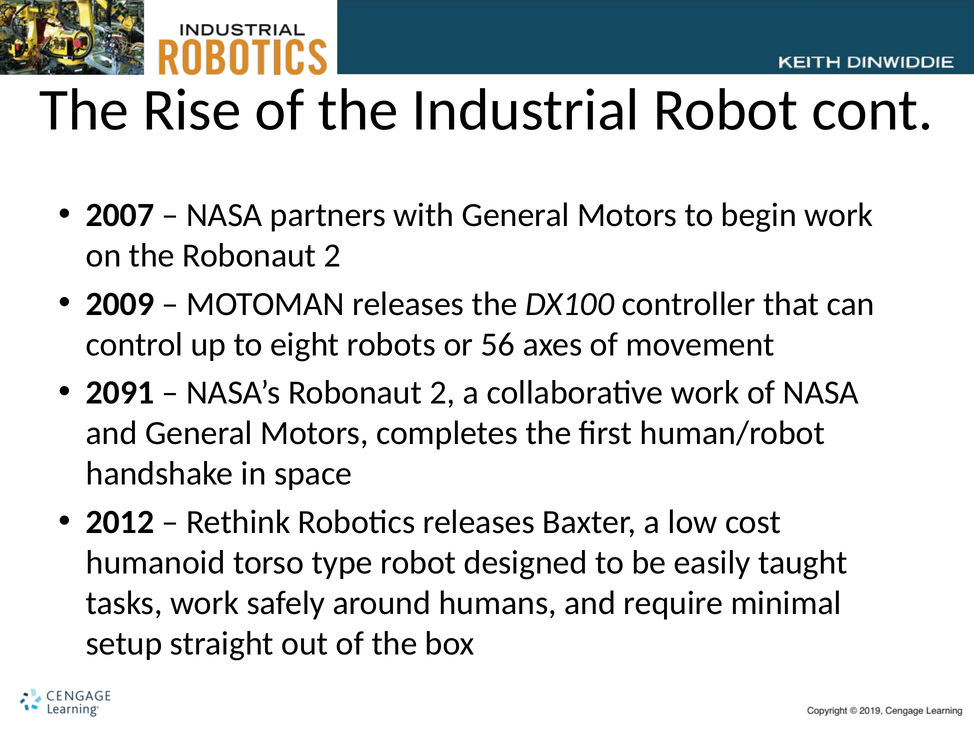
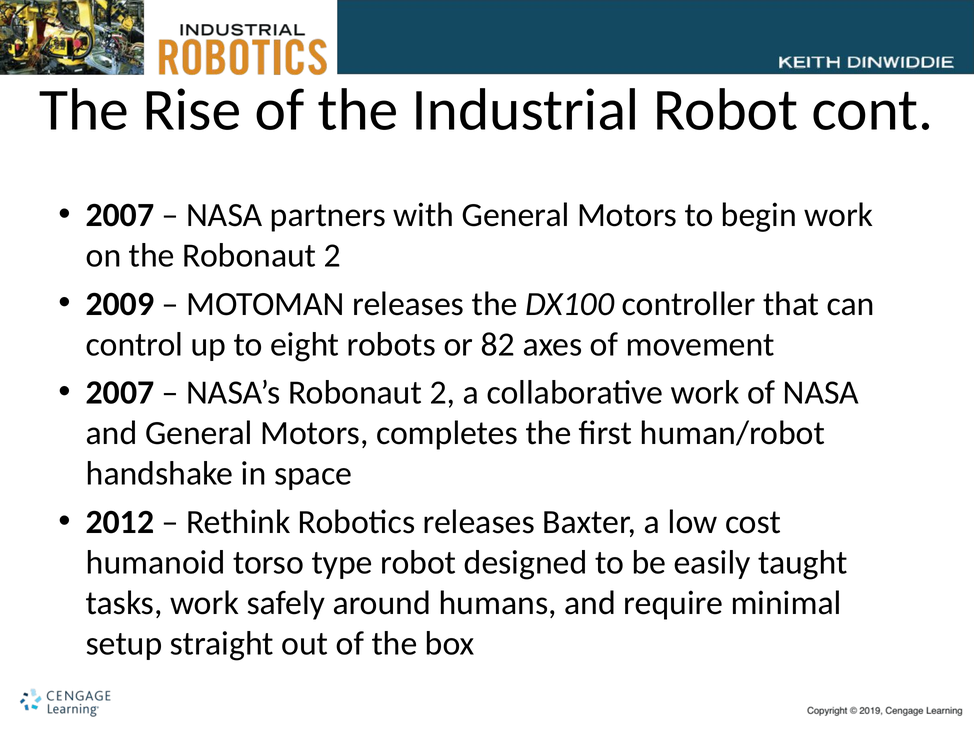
56: 56 -> 82 (498, 344)
2091: 2091 -> 2007 (120, 392)
